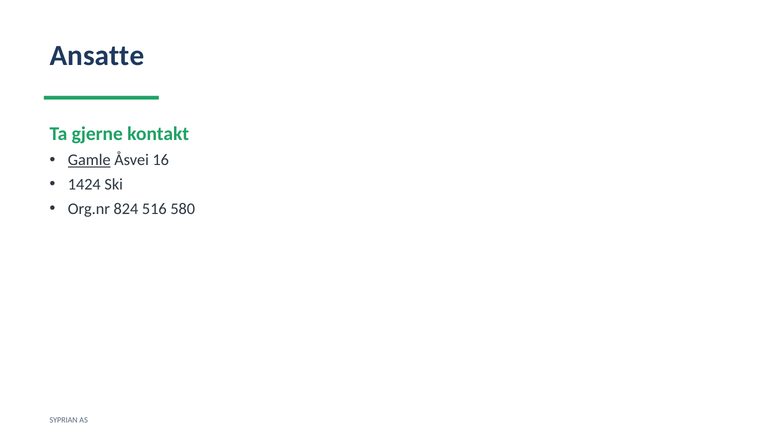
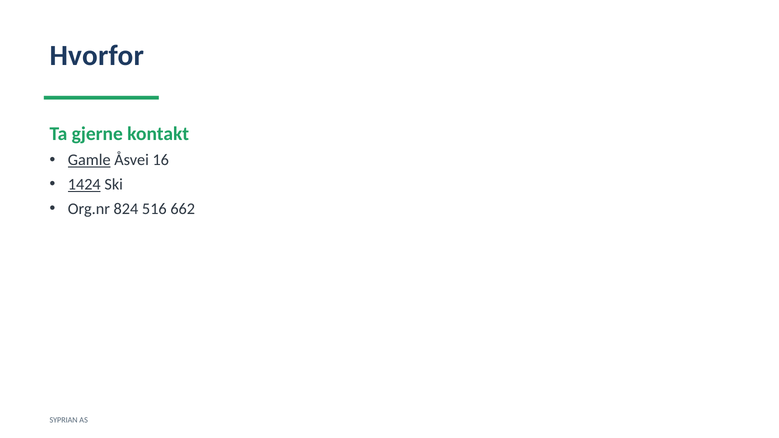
Ansatte: Ansatte -> Hvorfor (97, 56)
1424 underline: none -> present (84, 185)
580: 580 -> 662 (183, 209)
